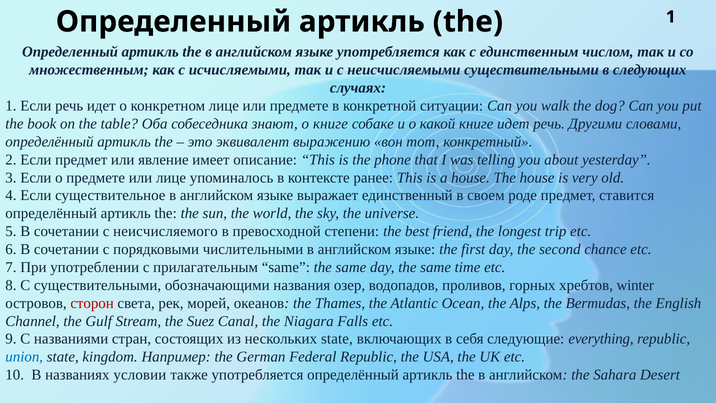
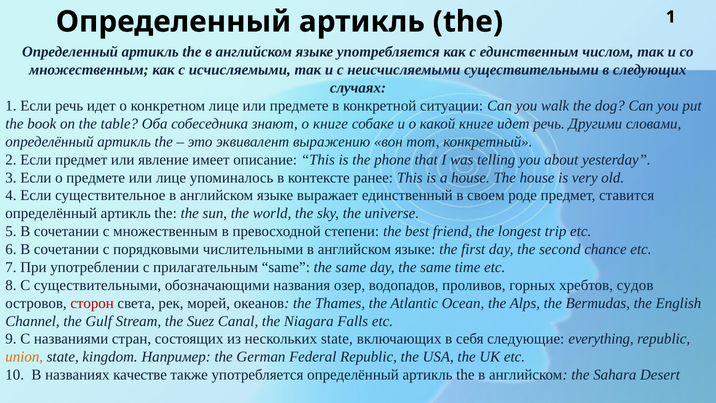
с неисчисляемого: неисчисляемого -> множественным (166, 231)
winter: winter -> судов (635, 285)
union colour: blue -> orange (24, 357)
условии: условии -> качестве (140, 375)
